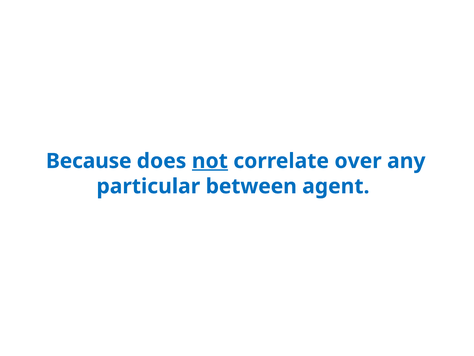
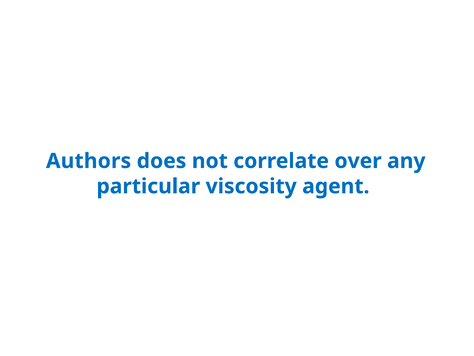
Because: Because -> Authors (89, 161)
not underline: present -> none (210, 161)
between: between -> viscosity (251, 186)
